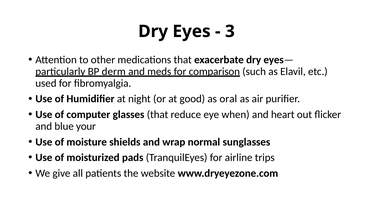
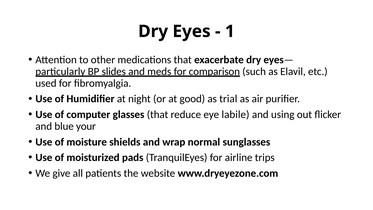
3: 3 -> 1 (230, 31)
derm: derm -> slides (114, 71)
oral: oral -> trial (228, 99)
when: when -> labile (235, 114)
heart: heart -> using (283, 114)
